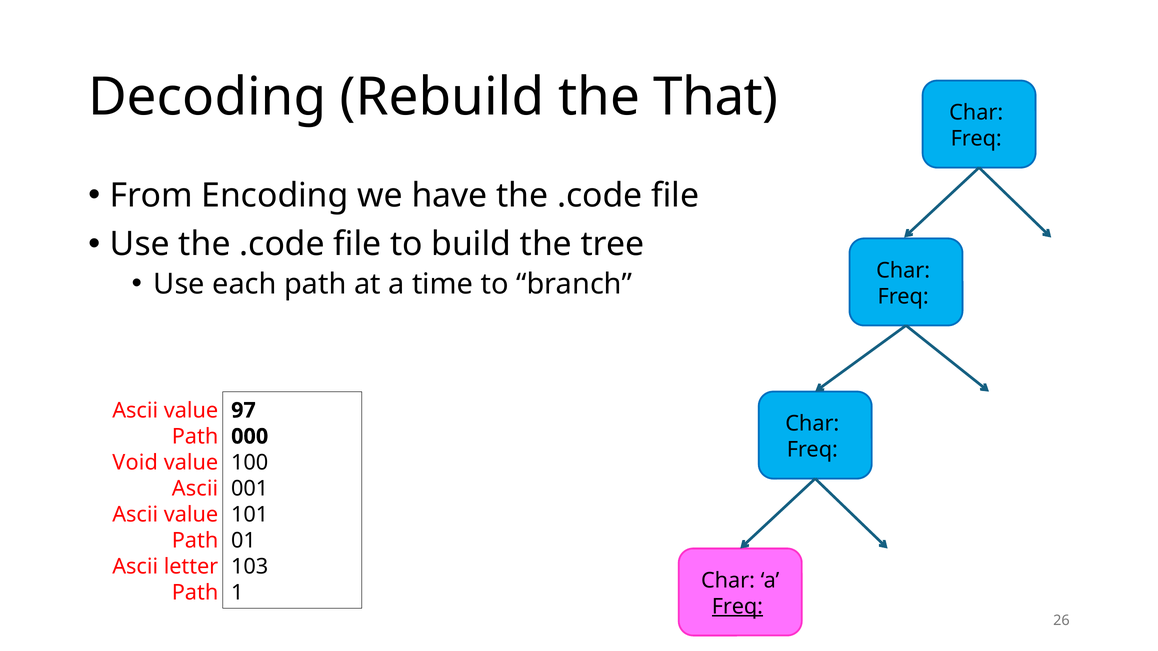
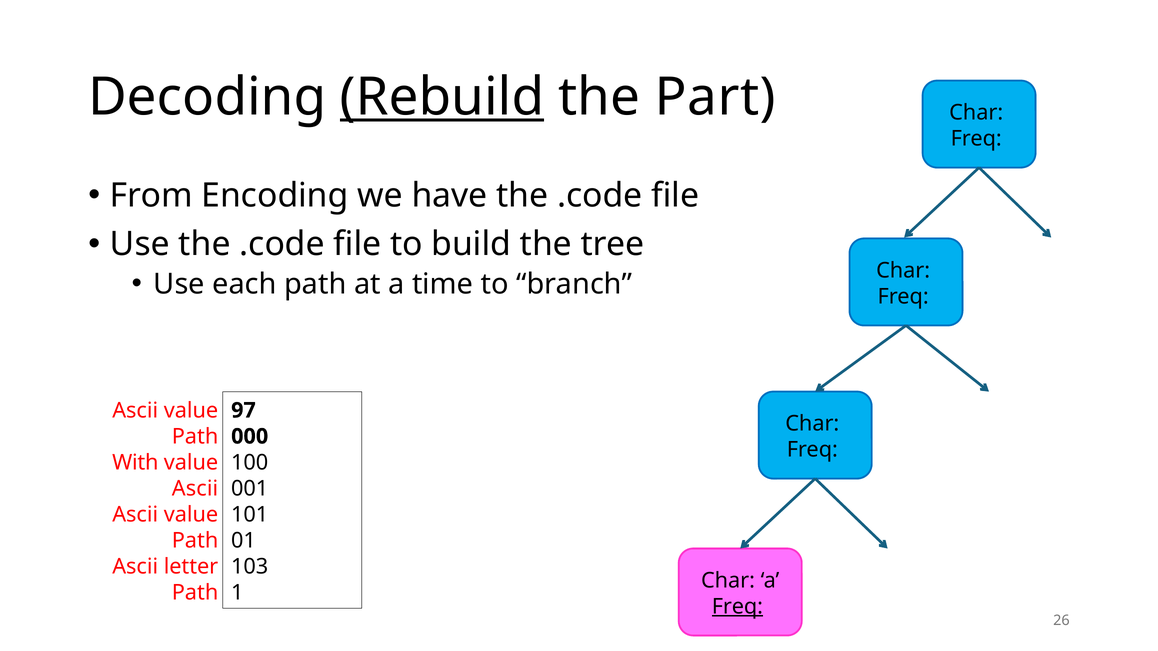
Rebuild underline: none -> present (442, 97)
That: That -> Part (715, 97)
Void: Void -> With (135, 463)
